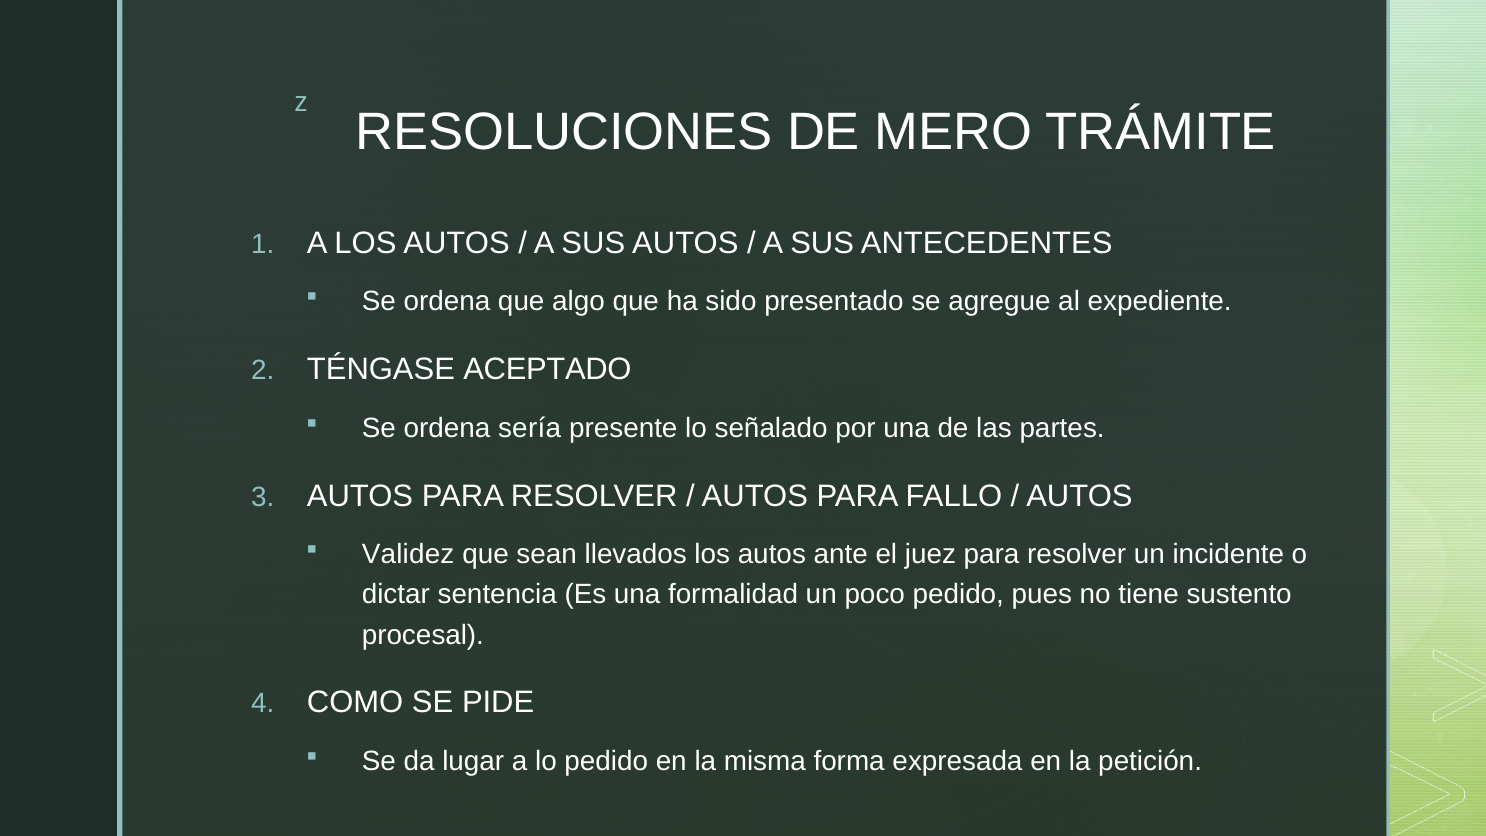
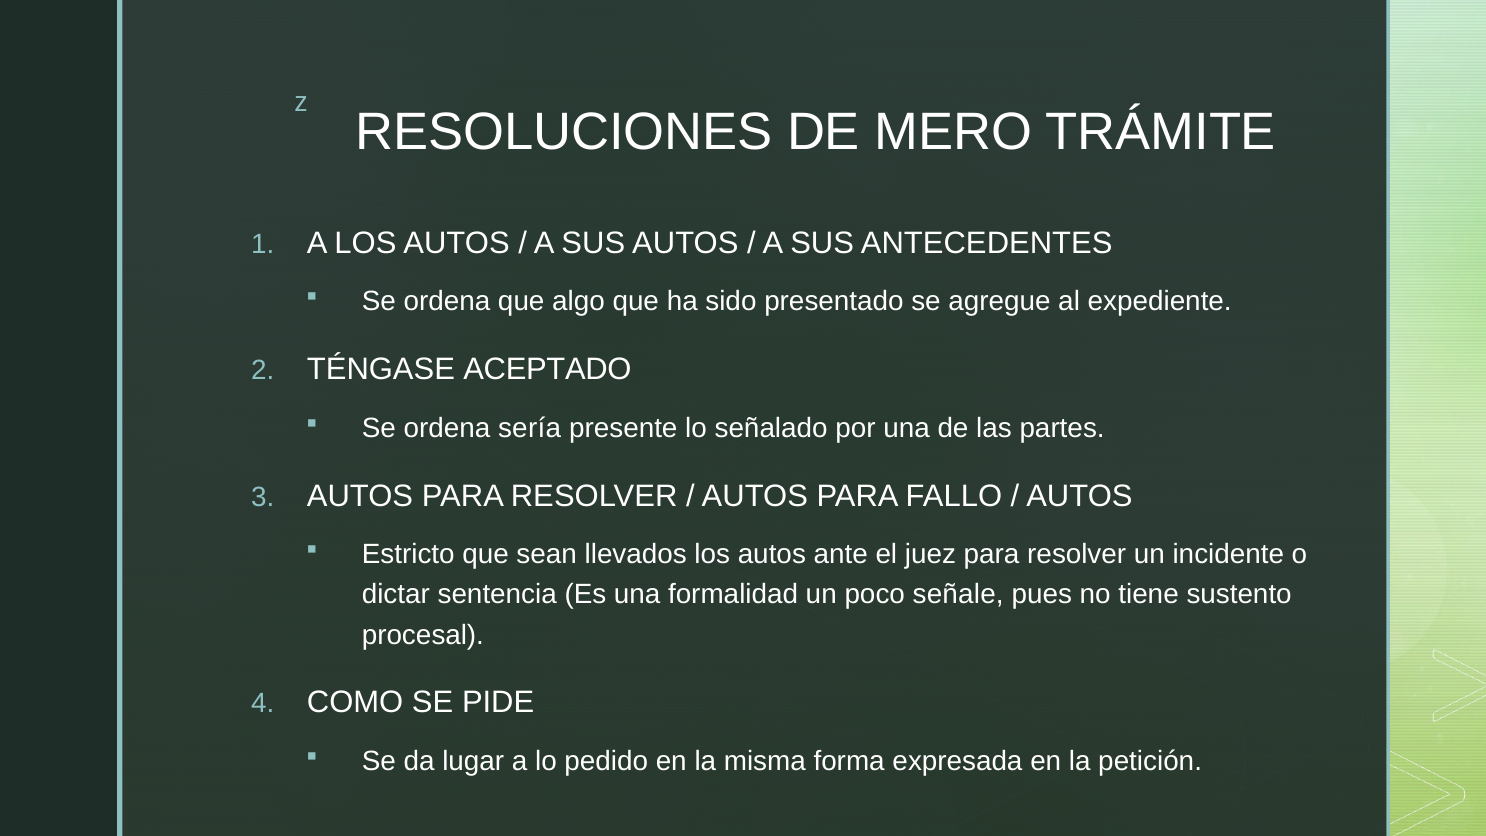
Validez: Validez -> Estricto (408, 555)
poco pedido: pedido -> señale (958, 595)
